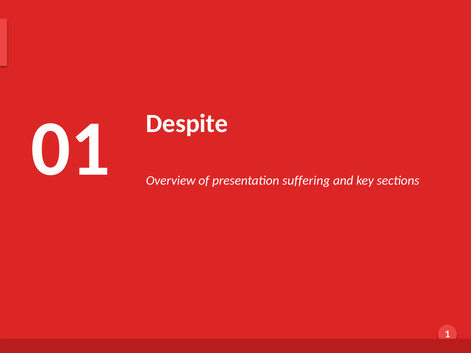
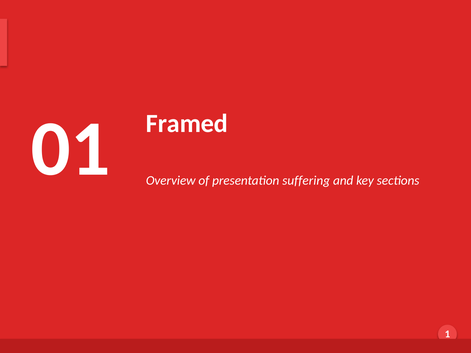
Despite: Despite -> Framed (187, 123)
